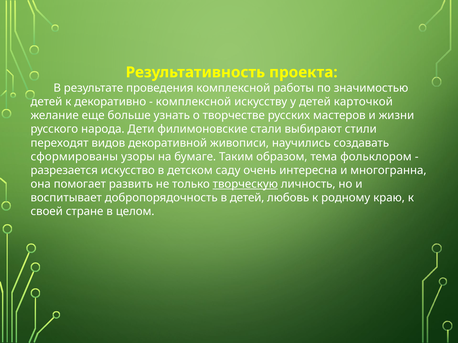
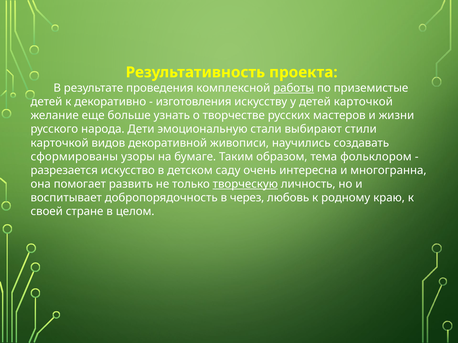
работы underline: none -> present (294, 88)
значимостью: значимостью -> приземистые (371, 88)
комплексной: комплексной -> изготовления (194, 102)
филимоновские: филимоновские -> эмоциональную (202, 129)
переходят: переходят -> карточкой (60, 143)
в детей: детей -> через (247, 198)
